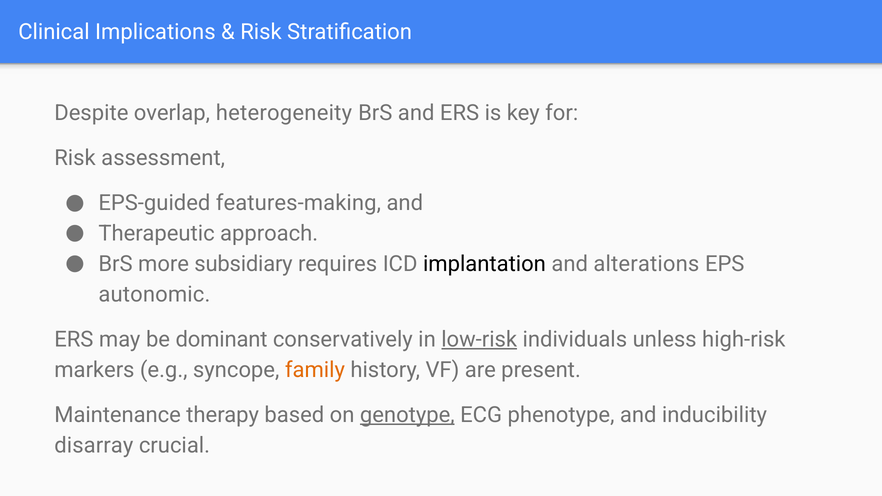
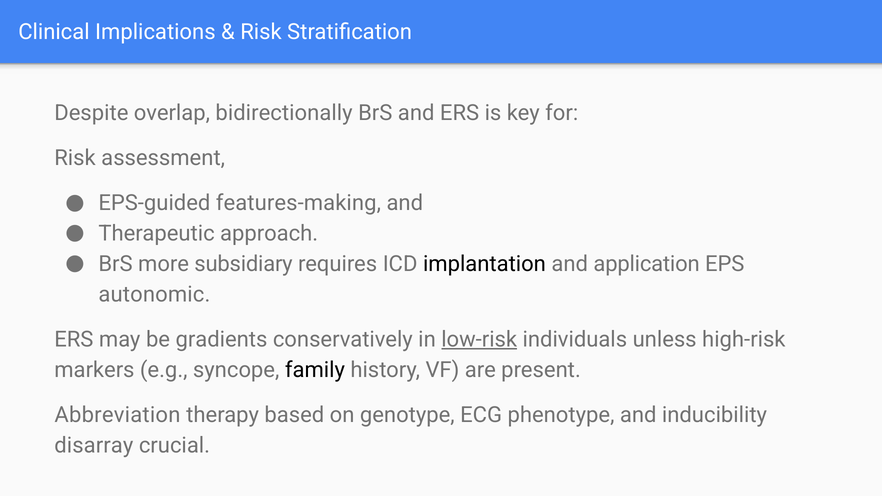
heterogeneity: heterogeneity -> bidirectionally (284, 113)
alterations: alterations -> application (647, 264)
dominant: dominant -> gradients (221, 340)
family colour: orange -> black (315, 370)
Maintenance: Maintenance -> Abbreviation (117, 415)
genotype underline: present -> none (407, 415)
